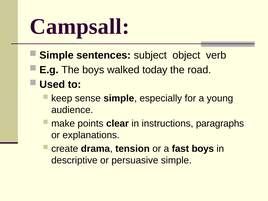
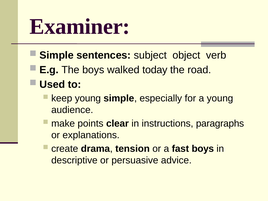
Campsall: Campsall -> Examiner (80, 26)
keep sense: sense -> young (88, 98)
persuasive simple: simple -> advice (176, 160)
